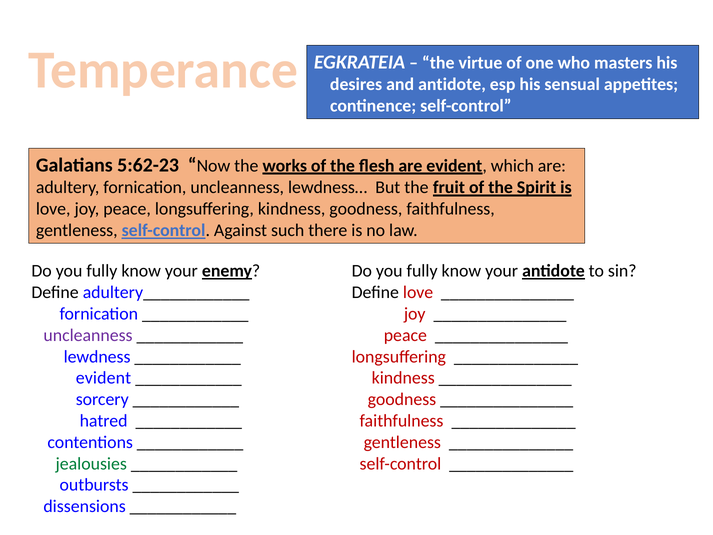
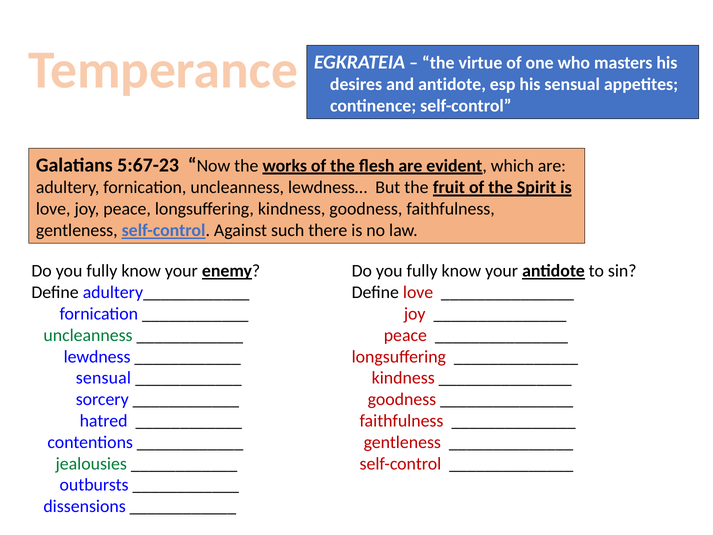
5:62-23: 5:62-23 -> 5:67-23 (148, 165)
uncleanness colour: purple -> green (88, 335)
evident: evident -> sensual (103, 378)
